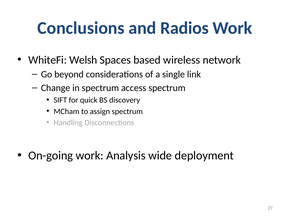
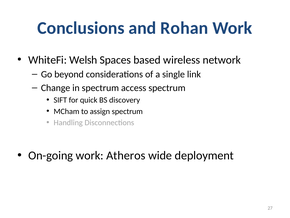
Radios: Radios -> Rohan (184, 28)
Analysis: Analysis -> Atheros (126, 155)
